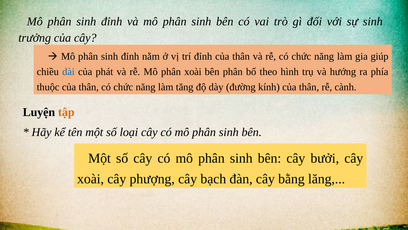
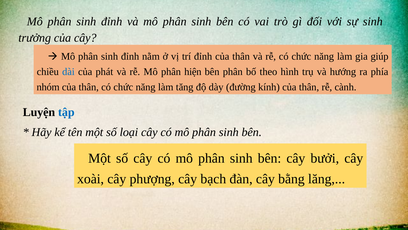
phân xoài: xoài -> hiện (193, 72)
thuộc: thuộc -> nhóm (48, 87)
tập colour: orange -> blue (66, 112)
